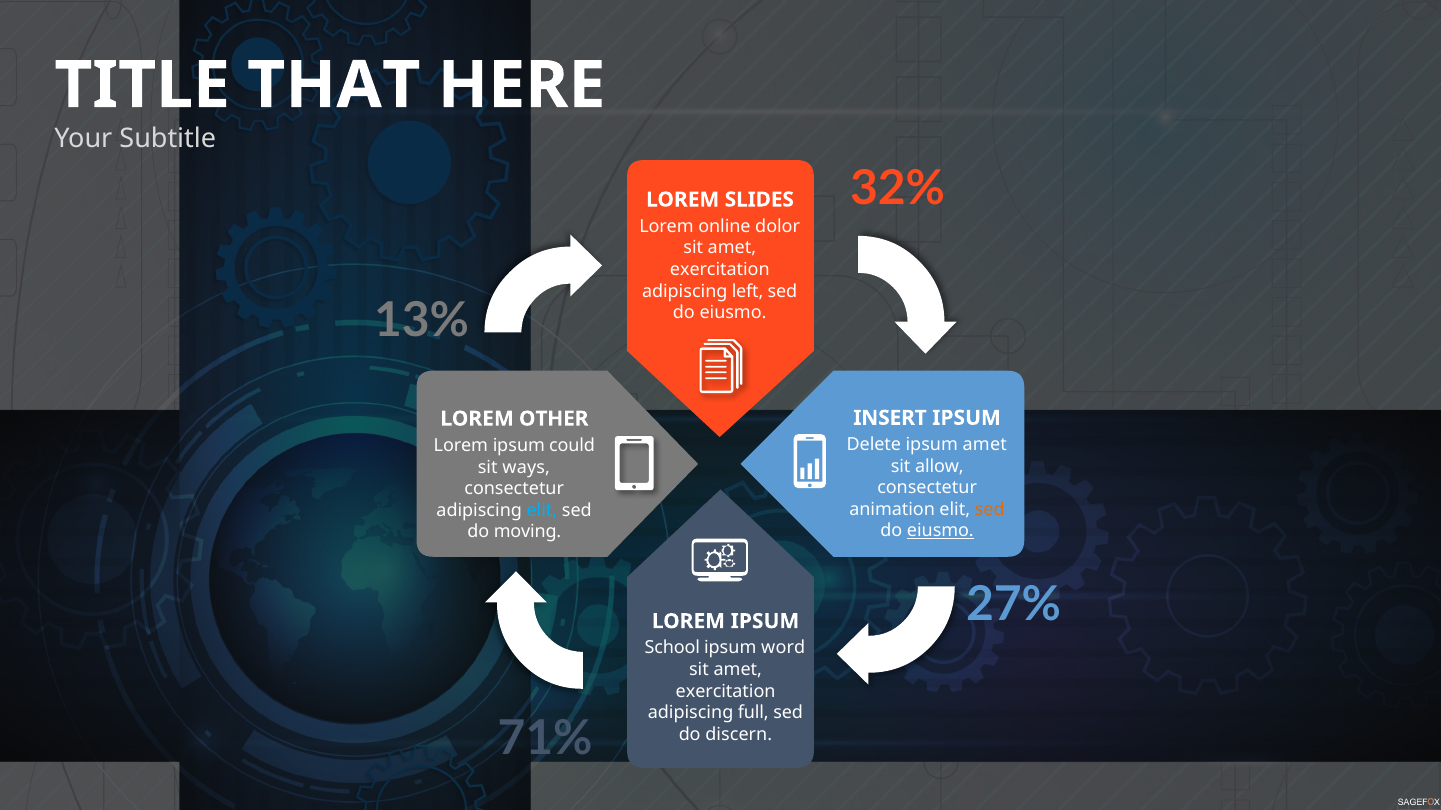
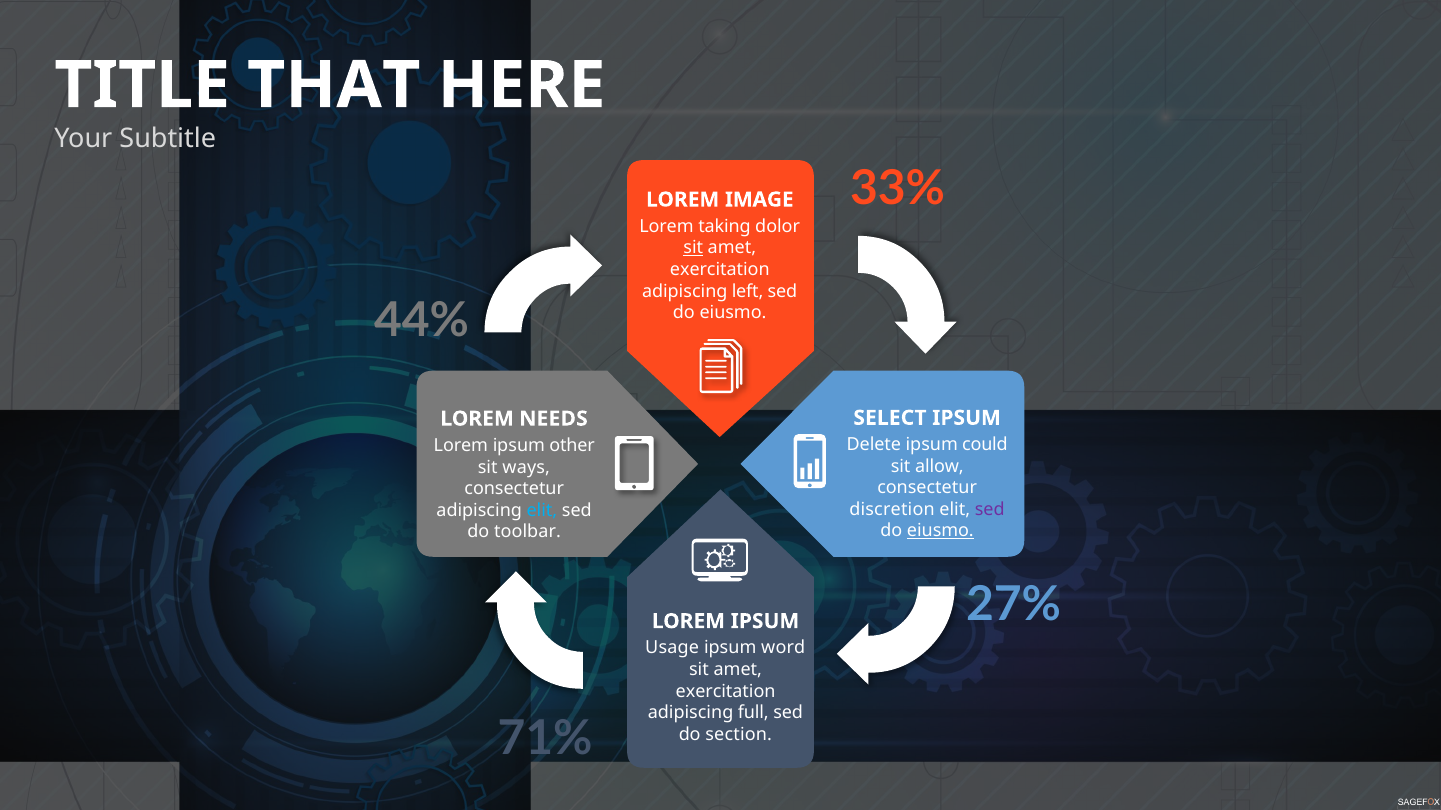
32%: 32% -> 33% (898, 189)
SLIDES: SLIDES -> IMAGE (759, 200)
online: online -> taking (724, 227)
sit underline: none -> present (693, 248)
13%: 13% -> 44% (422, 321)
INSERT: INSERT -> SELECT (890, 418)
OTHER: OTHER -> NEEDS (554, 419)
ipsum amet: amet -> could (985, 445)
could: could -> other (572, 446)
animation: animation -> discretion (892, 510)
sed colour: orange -> purple (990, 510)
moving: moving -> toolbar (527, 532)
School: School -> Usage (672, 649)
discern: discern -> section (739, 735)
